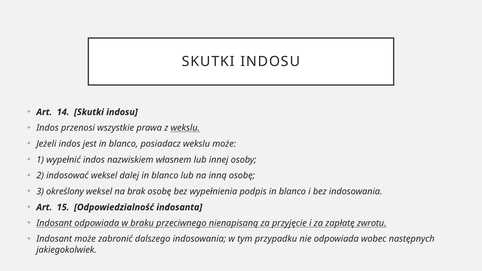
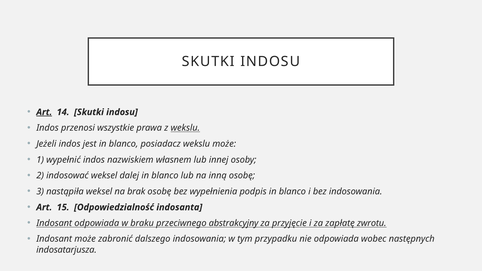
Art underline: none -> present (44, 112)
określony: określony -> nastąpiła (65, 191)
nienapisaną: nienapisaną -> abstrakcyjny (234, 223)
jakiegokolwiek: jakiegokolwiek -> indosatarjusza (66, 250)
